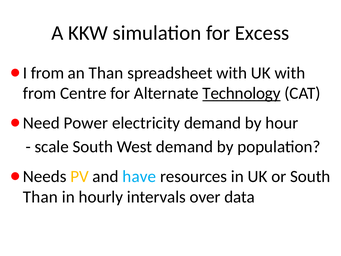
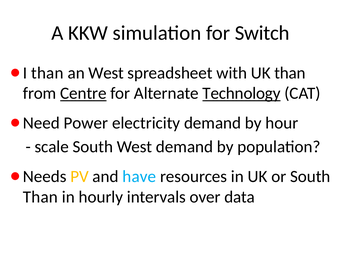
Excess: Excess -> Switch (262, 33)
I from: from -> than (47, 73)
an Than: Than -> West (106, 73)
UK with: with -> than (290, 73)
Centre underline: none -> present (83, 93)
